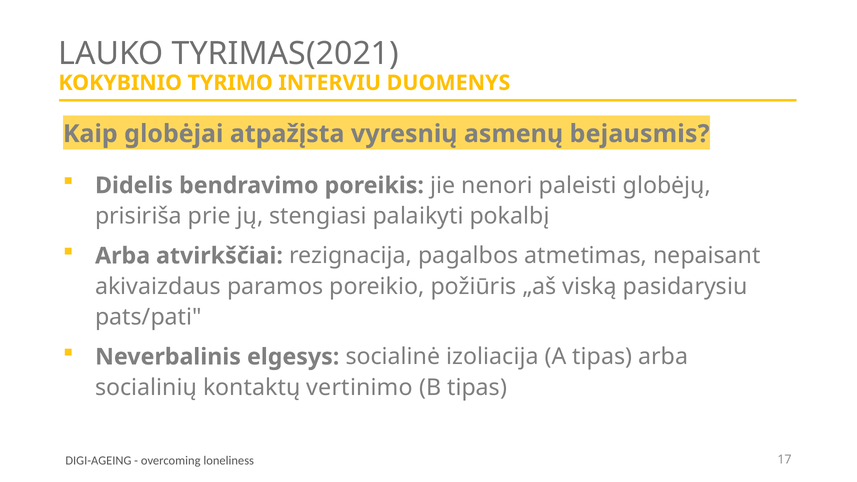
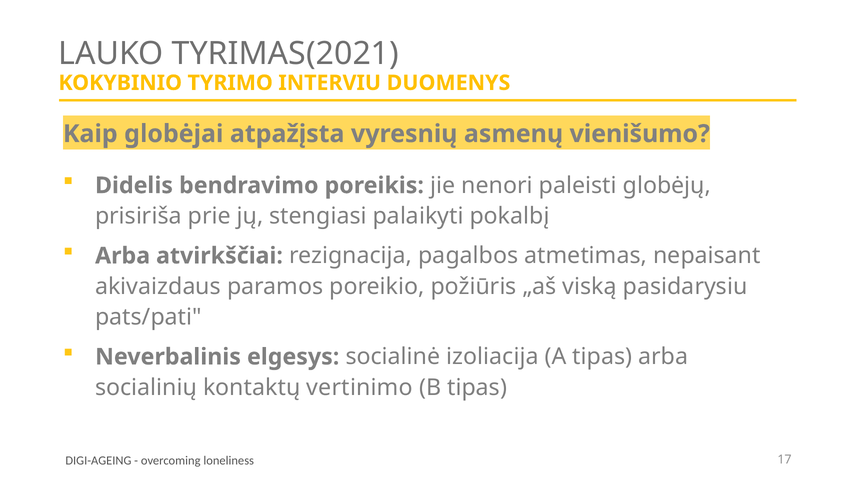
bejausmis: bejausmis -> vienišumo (640, 134)
